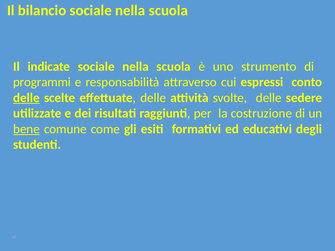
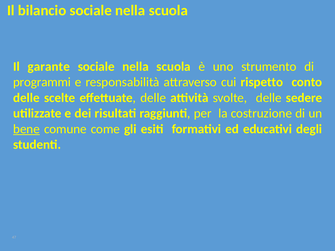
indicate: indicate -> garante (49, 67)
espressi: espressi -> rispetto (262, 82)
delle underline: present -> none (26, 98)
